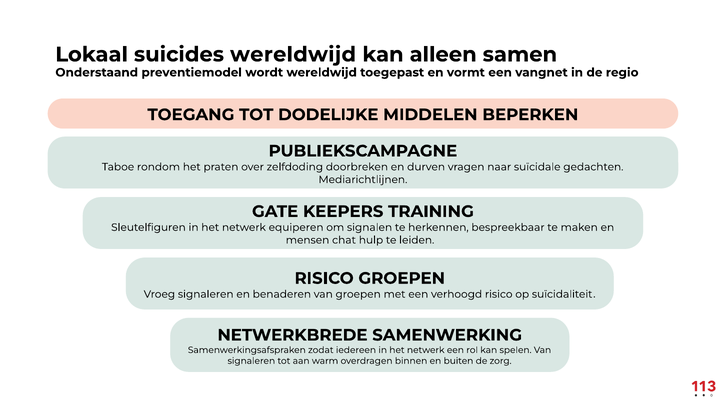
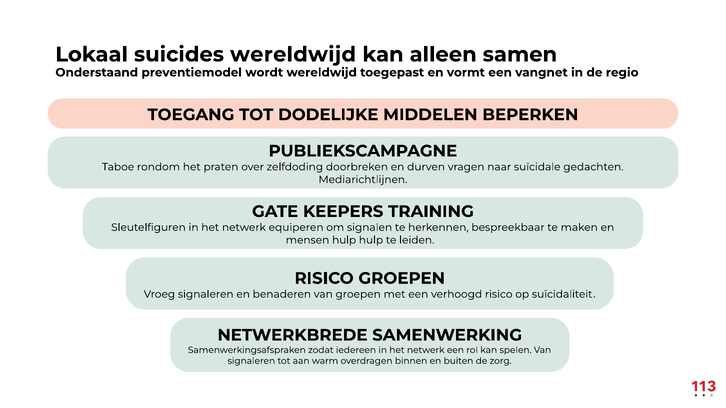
mensen chat: chat -> hulp (344, 240)
